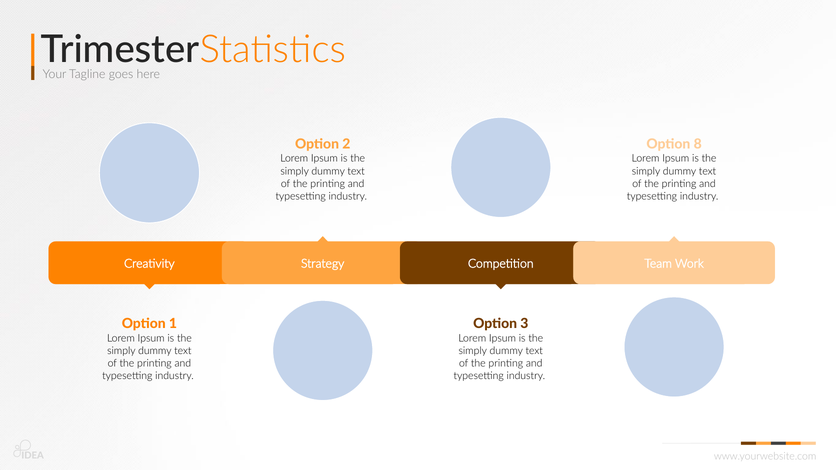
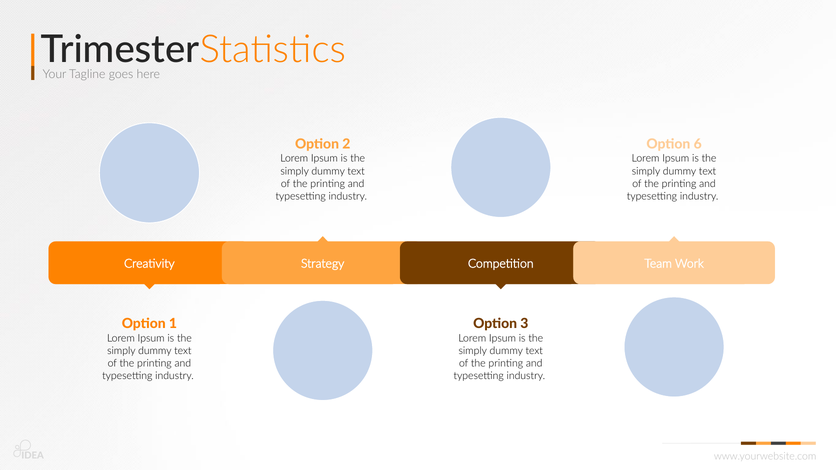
8: 8 -> 6 (698, 144)
